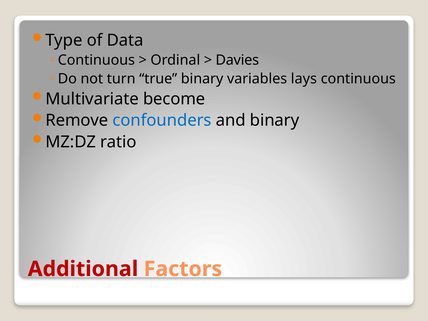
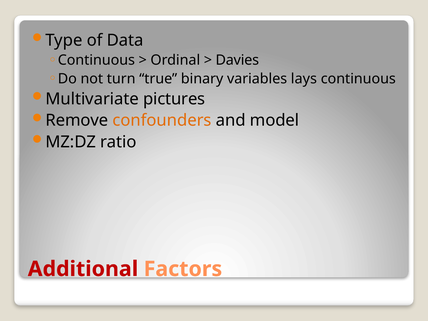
become: become -> pictures (174, 99)
confounders colour: blue -> orange (162, 120)
and binary: binary -> model (275, 120)
